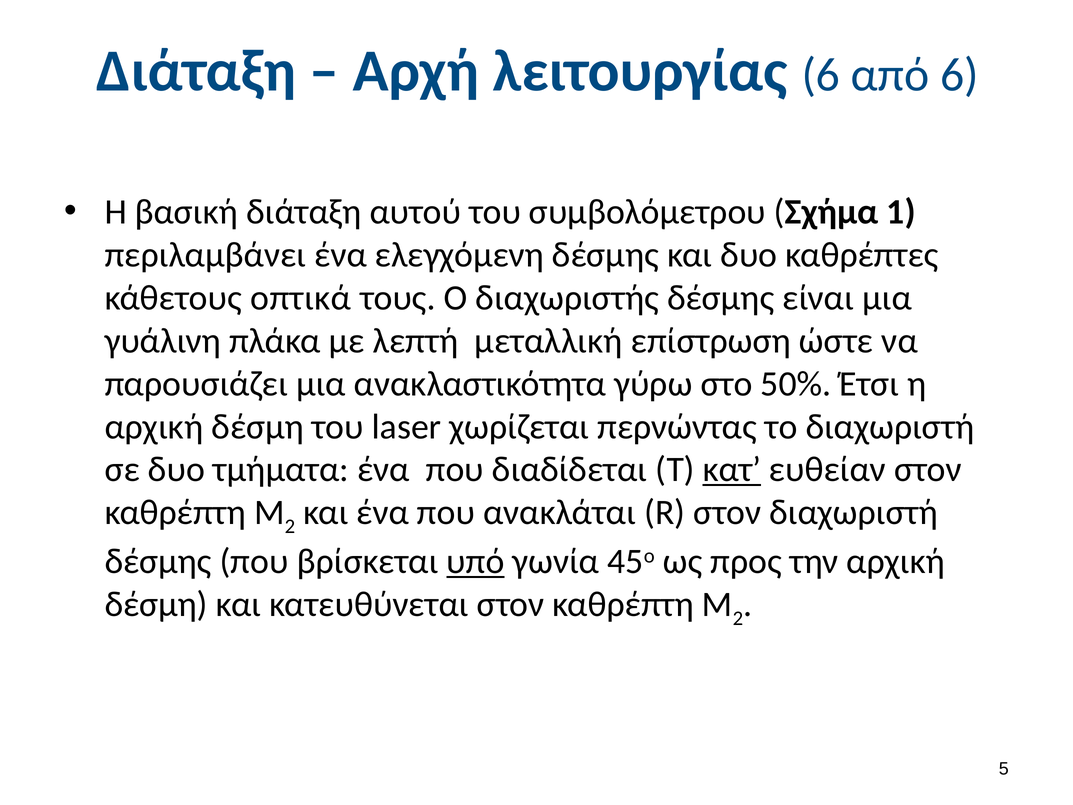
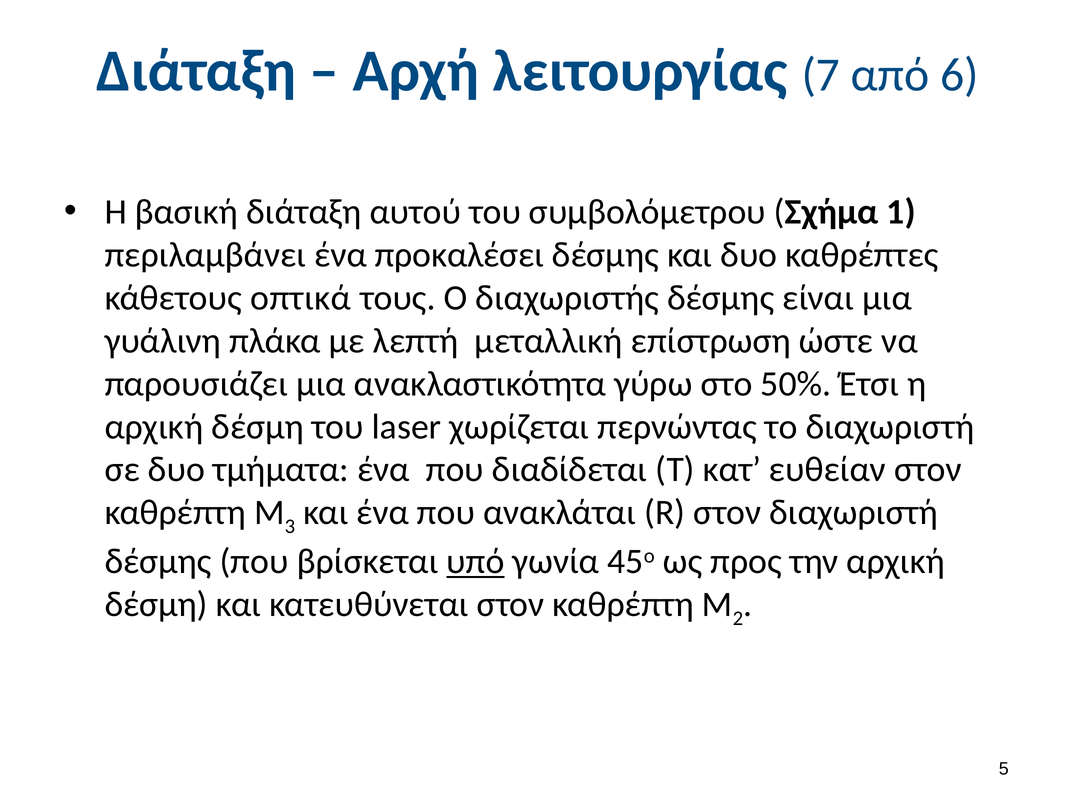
λειτουργίας 6: 6 -> 7 (821, 75)
ελεγχόμενη: ελεγχόμενη -> προκαλέσει (459, 255)
κατ underline: present -> none (732, 470)
2: 2 -> 3 (290, 526)
